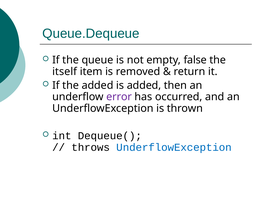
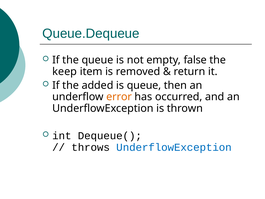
itself: itself -> keep (65, 72)
is added: added -> queue (144, 85)
error colour: purple -> orange (119, 97)
